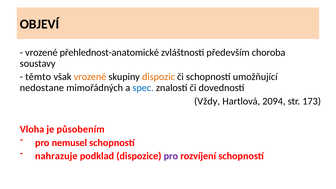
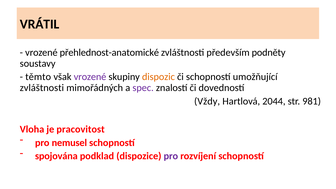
OBJEVÍ: OBJEVÍ -> VRÁTIL (40, 24)
choroba: choroba -> podněty (269, 53)
vrozené colour: orange -> purple (90, 77)
nedostane: nedostane -> zvláštnosti (42, 88)
spec colour: blue -> purple (143, 88)
2094: 2094 -> 2044 (274, 101)
173: 173 -> 981 (312, 101)
působením: působením -> pracovitost (81, 129)
nahrazuje: nahrazuje -> spojována (56, 156)
